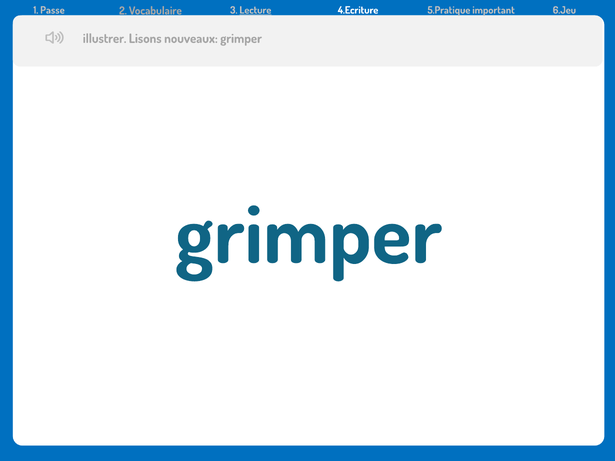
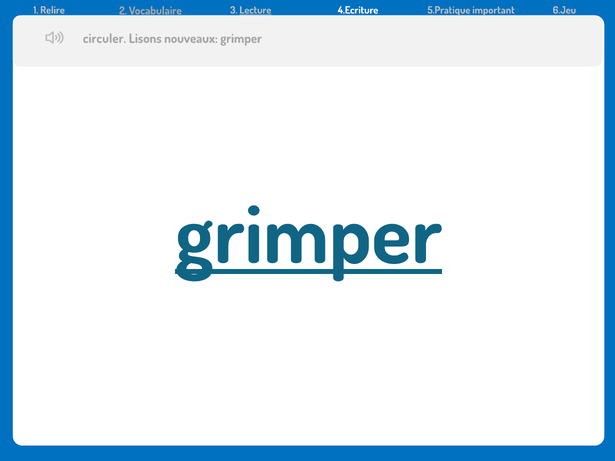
Passe: Passe -> Relire (53, 10)
illustrer: illustrer -> circuler (104, 39)
grimper underline: none -> present (309, 236)
